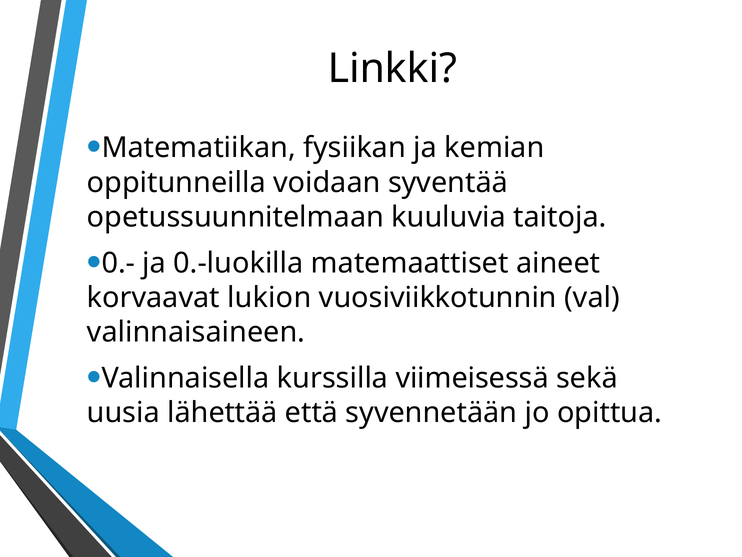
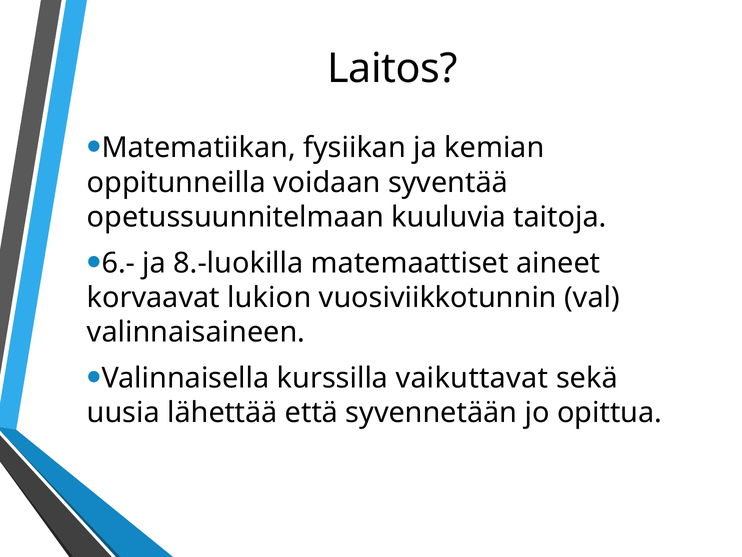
Linkki: Linkki -> Laitos (392, 68)
0.-: 0.- -> 6.- (118, 263)
0.-luokilla: 0.-luokilla -> 8.-luokilla (239, 263)
viimeisessä: viimeisessä -> vaikuttavat (472, 378)
